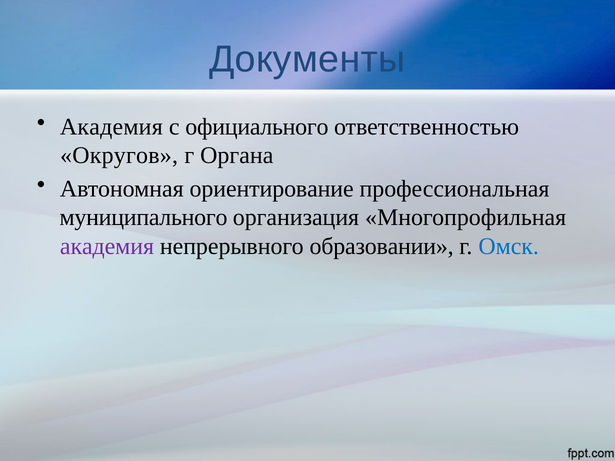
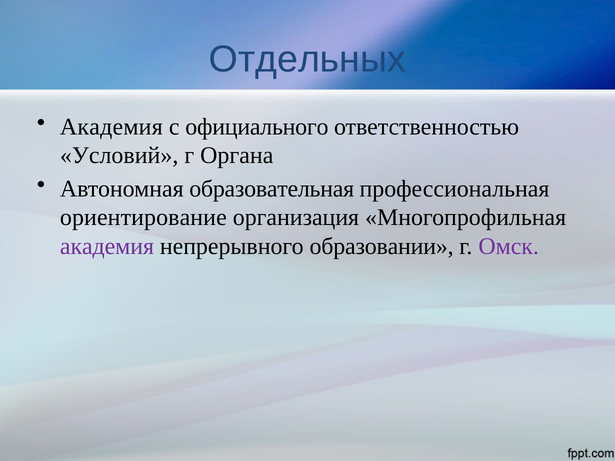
Документы: Документы -> Отдельных (307, 60)
Округов: Округов -> Условий (119, 155)
ориентирование: ориентирование -> образовательная (272, 189)
муниципального: муниципального -> ориентирование (143, 218)
Омск colour: blue -> purple (509, 246)
